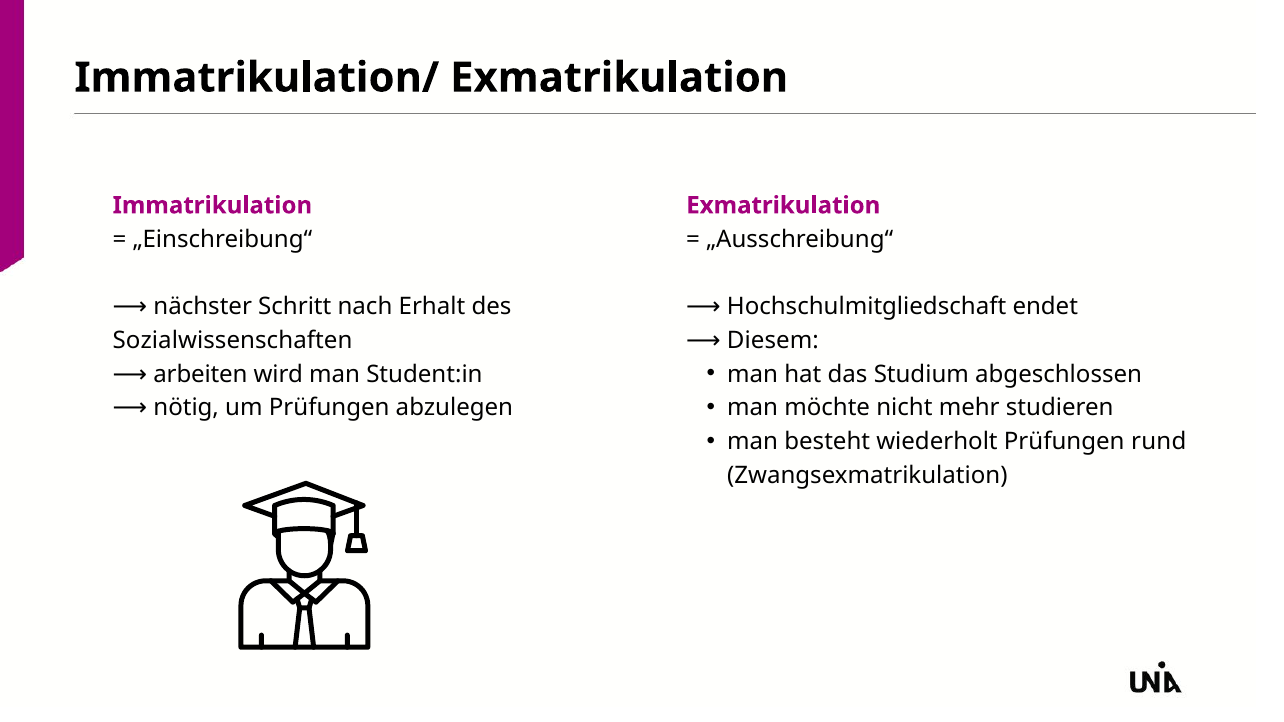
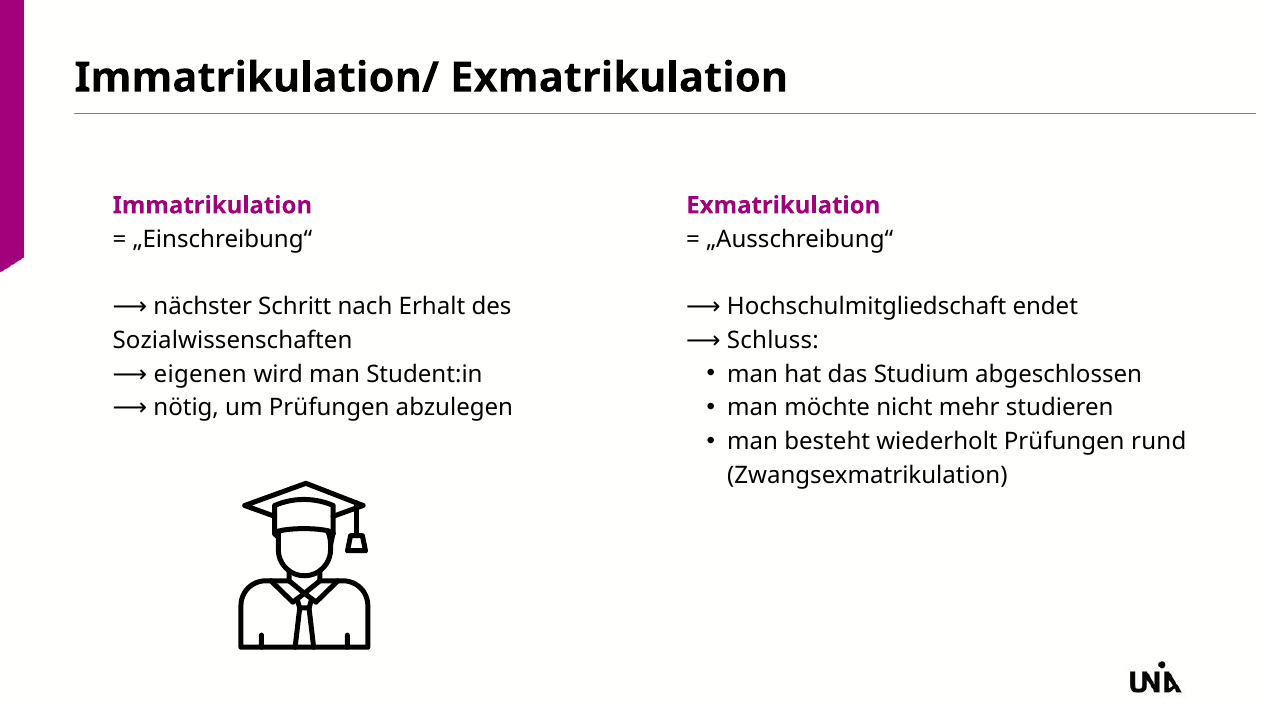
Diesem: Diesem -> Schluss (773, 340)
arbeiten: arbeiten -> eigenen (200, 374)
